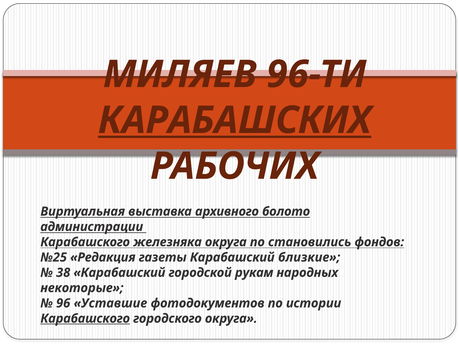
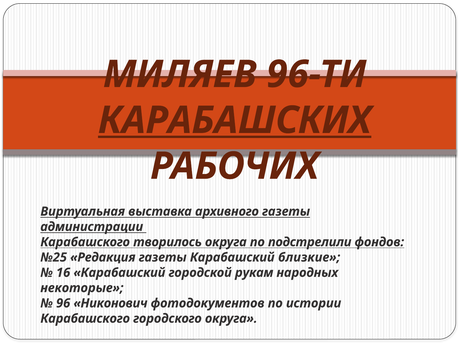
архивного болото: болото -> газеты (286, 212)
железняка: железняка -> творилось (168, 242)
становились: становились -> подстрелили (310, 242)
38: 38 -> 16 (63, 273)
Уставшие: Уставшие -> Никонович (110, 303)
Карабашского underline: present -> none (85, 319)
